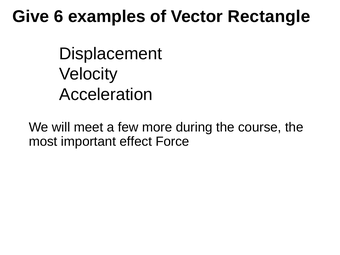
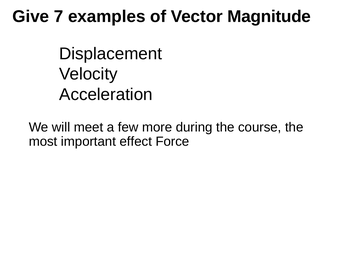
6: 6 -> 7 (59, 17)
Rectangle: Rectangle -> Magnitude (269, 17)
